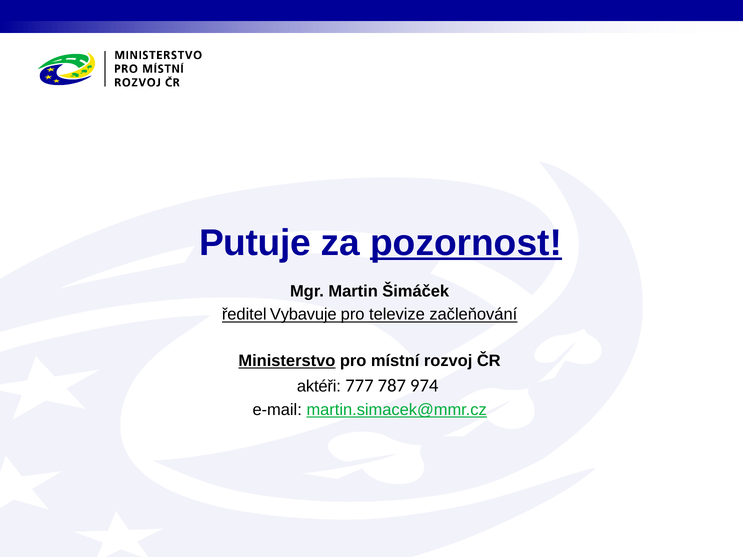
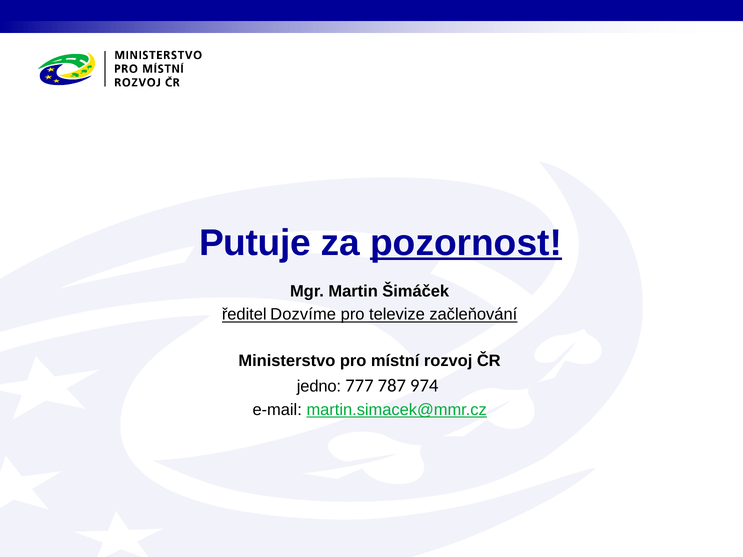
Vybavuje: Vybavuje -> Dozvíme (303, 315)
Ministerstvo underline: present -> none (287, 361)
aktéři: aktéři -> jedno (319, 386)
